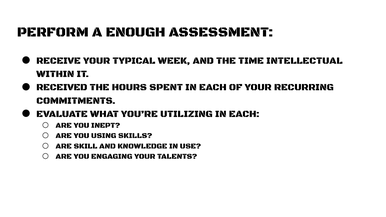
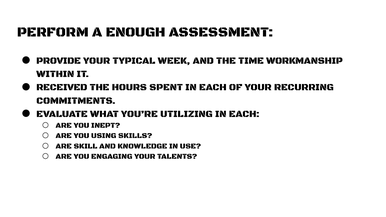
RECEIVE: RECEIVE -> PROVIDE (59, 61)
INTELLECTUAL: INTELLECTUAL -> WORKMANSHIP (304, 61)
